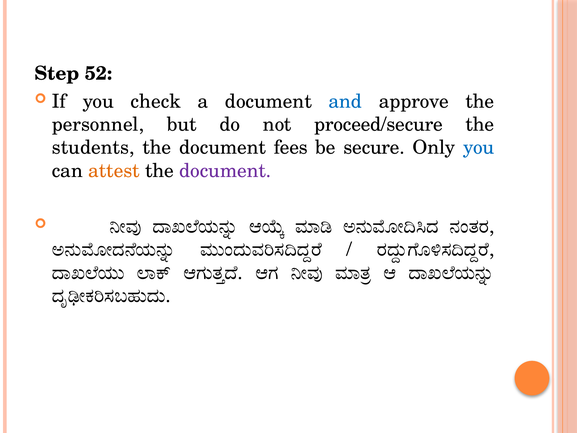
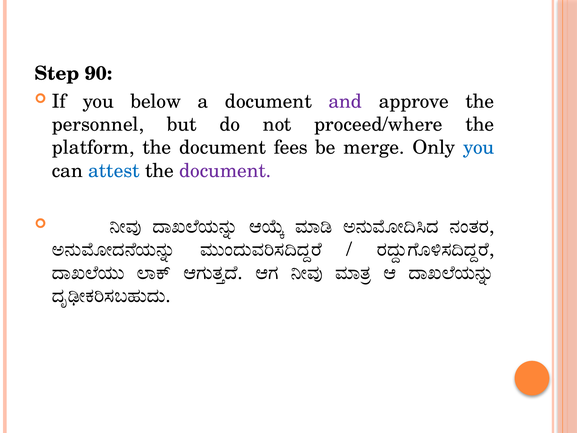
52: 52 -> 90 (99, 73)
check: check -> below (156, 101)
and colour: blue -> purple (345, 101)
proceed/secure: proceed/secure -> proceed/where (378, 124)
students: students -> platform (93, 147)
secure: secure -> merge (374, 147)
attest colour: orange -> blue (114, 171)
